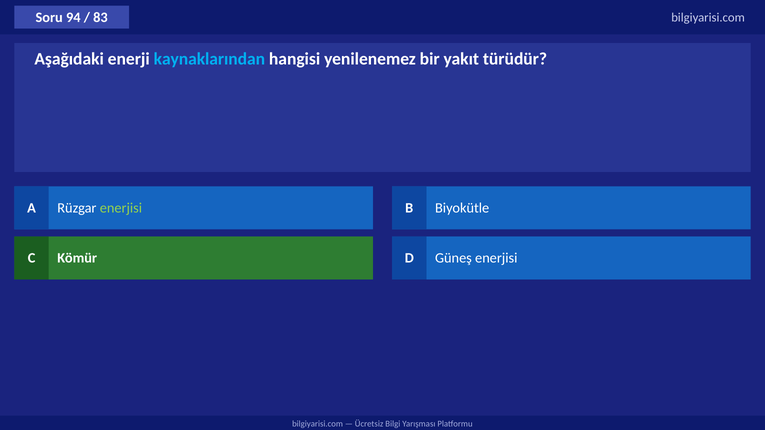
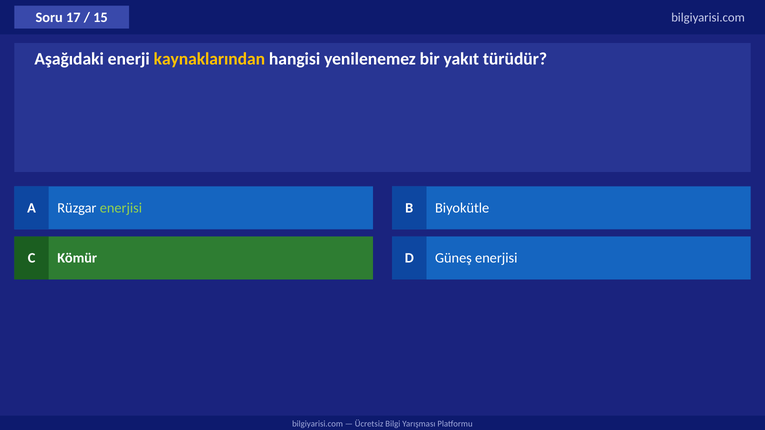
94: 94 -> 17 (73, 17)
83: 83 -> 15 (100, 17)
kaynaklarından colour: light blue -> yellow (209, 59)
